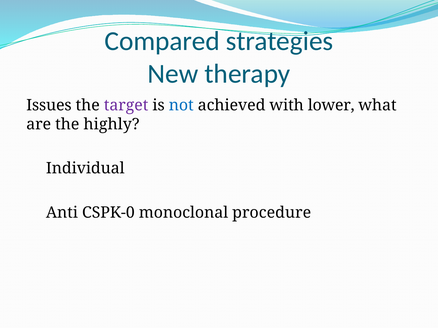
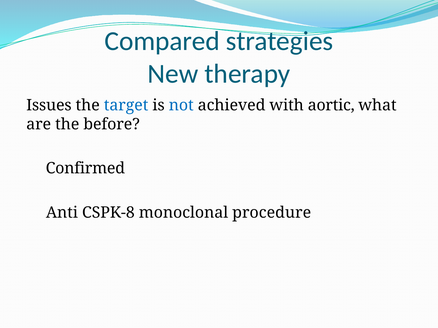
target colour: purple -> blue (126, 105)
lower: lower -> aortic (331, 105)
highly: highly -> before (112, 124)
Individual: Individual -> Confirmed (85, 169)
CSPK-0: CSPK-0 -> CSPK-8 (108, 213)
